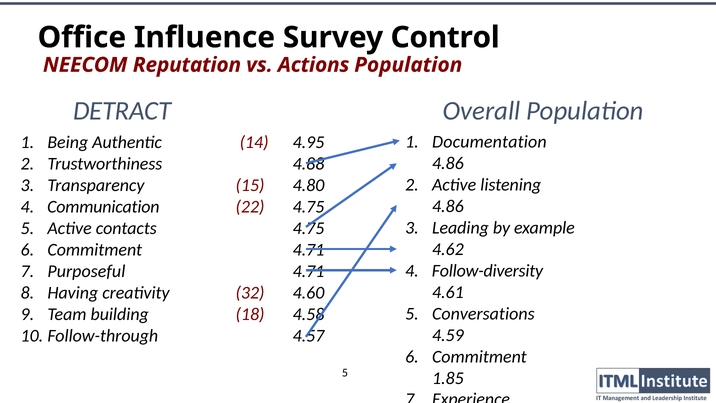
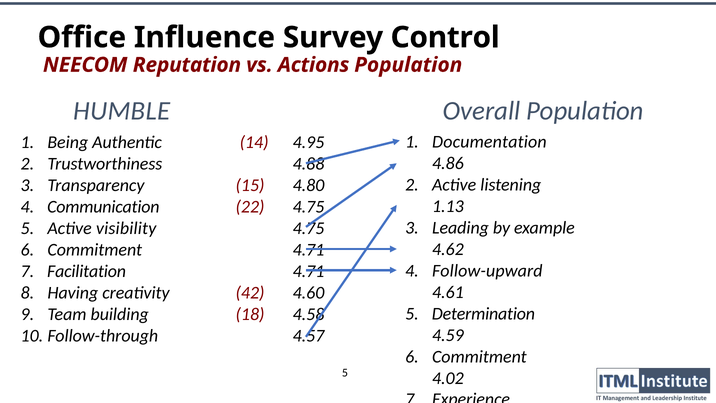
DETRACT: DETRACT -> HUMBLE (122, 111)
4.86: 4.86 -> 1.13 (448, 206)
contacts: contacts -> visibility (126, 228)
Follow-diversity: Follow-diversity -> Follow-upward (487, 270)
Purposeful: Purposeful -> Facilitation (87, 271)
32: 32 -> 42 (250, 293)
Conversations: Conversations -> Determination (483, 313)
1.85: 1.85 -> 4.02 (448, 378)
